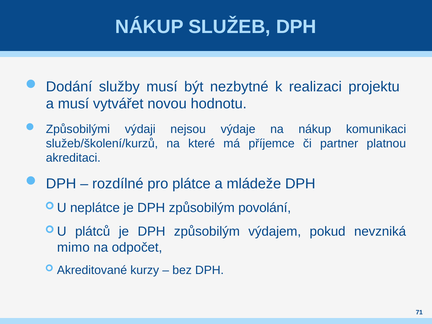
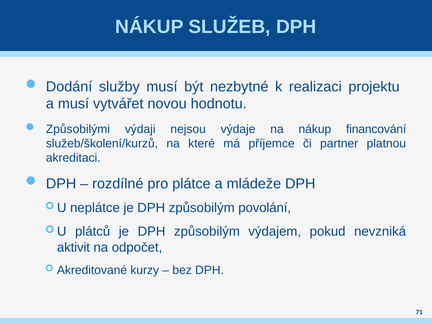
komunikaci: komunikaci -> financování (376, 129)
mimo: mimo -> aktivit (73, 247)
